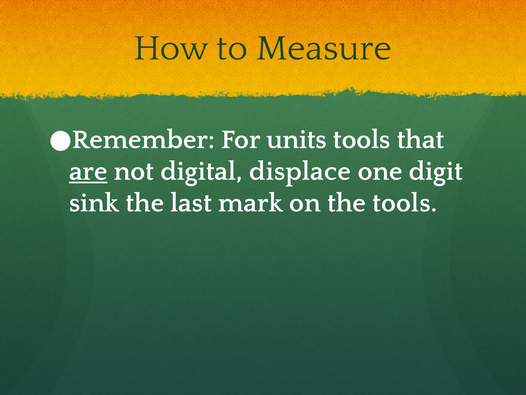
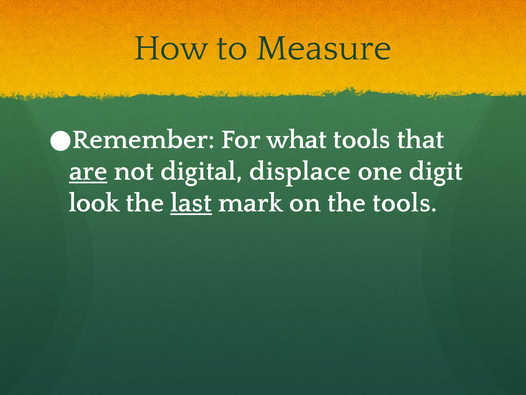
units: units -> what (297, 139)
sink: sink -> look (94, 202)
last underline: none -> present (191, 202)
